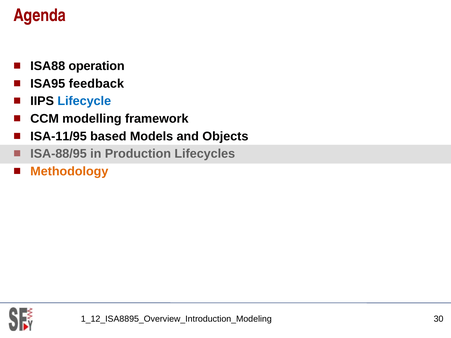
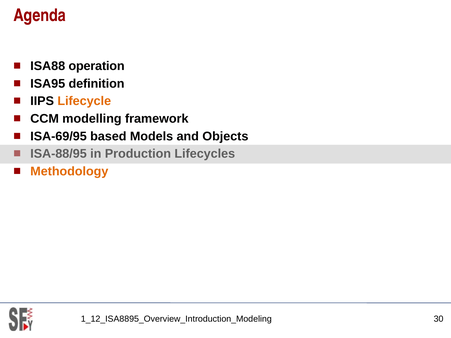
feedback: feedback -> definition (97, 84)
Lifecycle colour: blue -> orange (84, 101)
ISA-11/95: ISA-11/95 -> ISA-69/95 (59, 136)
